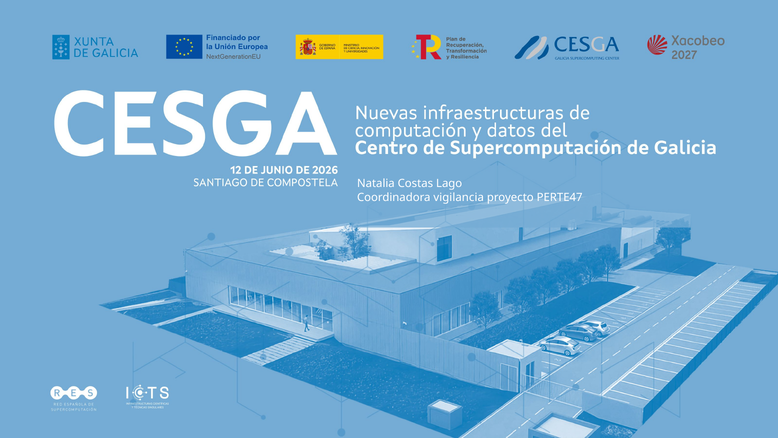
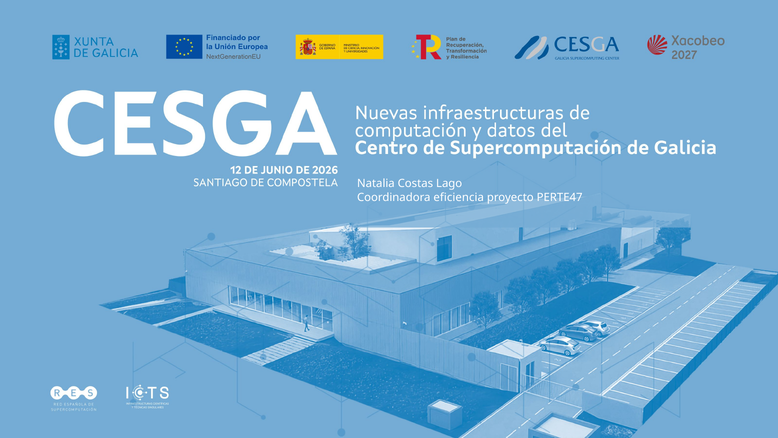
vigilancia: vigilancia -> eficiencia (459, 197)
